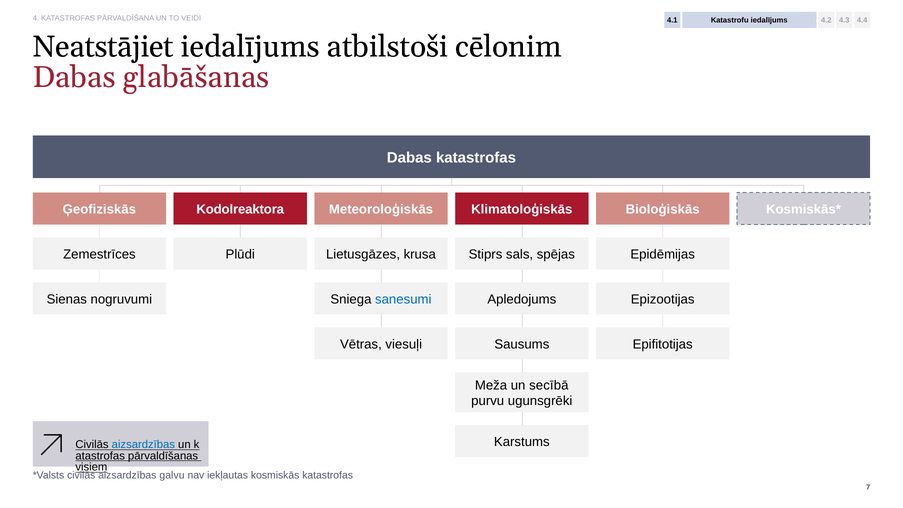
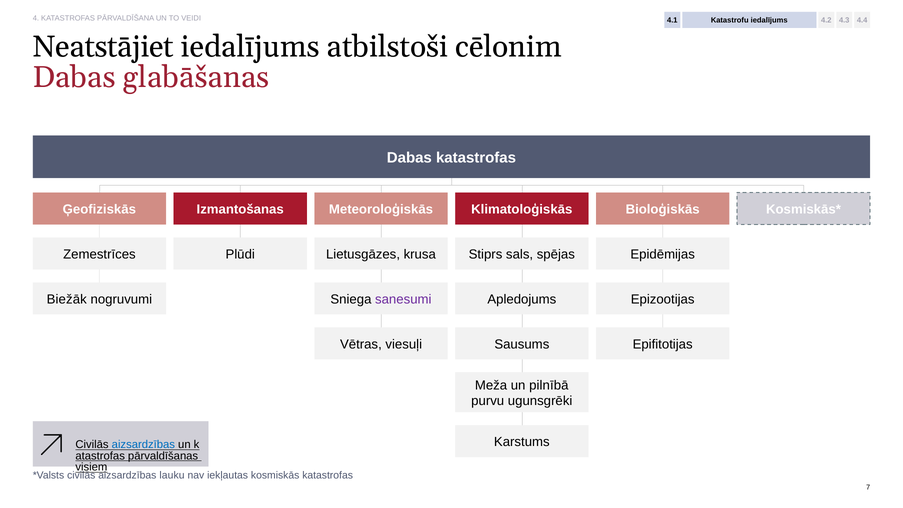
Kodolreaktora: Kodolreaktora -> Izmantošanas (240, 209)
Sienas: Sienas -> Biežāk (67, 299)
sanesumi colour: blue -> purple (403, 299)
secībā: secībā -> pilnībā (549, 385)
galvu: galvu -> lauku (172, 475)
